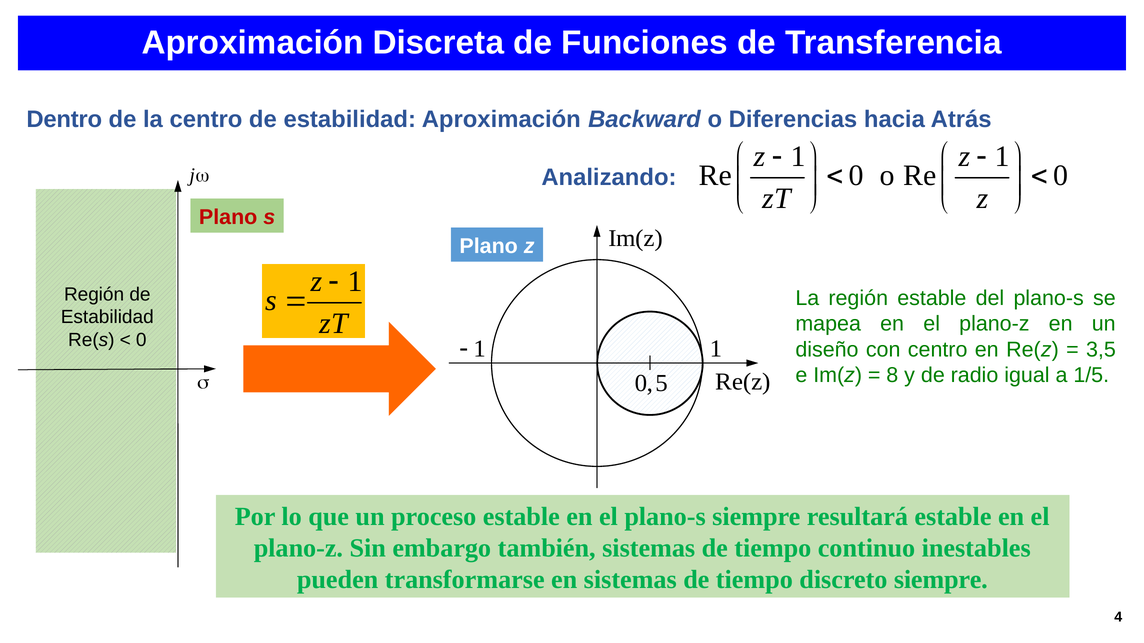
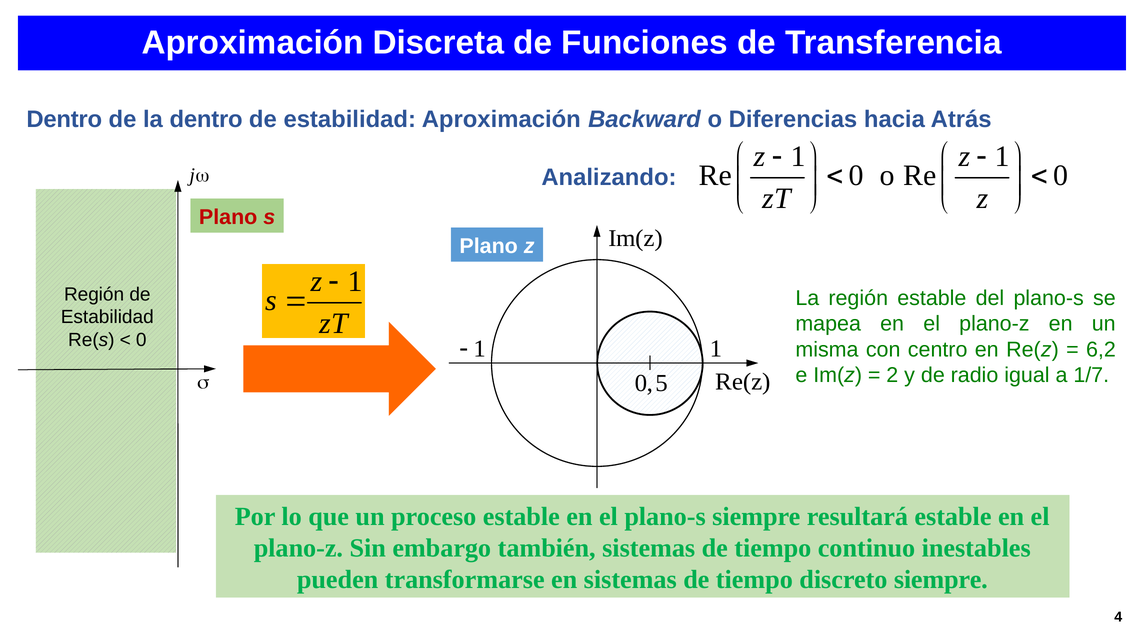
la centro: centro -> dentro (206, 119)
diseño: diseño -> misma (827, 350)
3,5: 3,5 -> 6,2 (1101, 350)
8: 8 -> 2 (892, 376)
1/5: 1/5 -> 1/7 (1091, 376)
